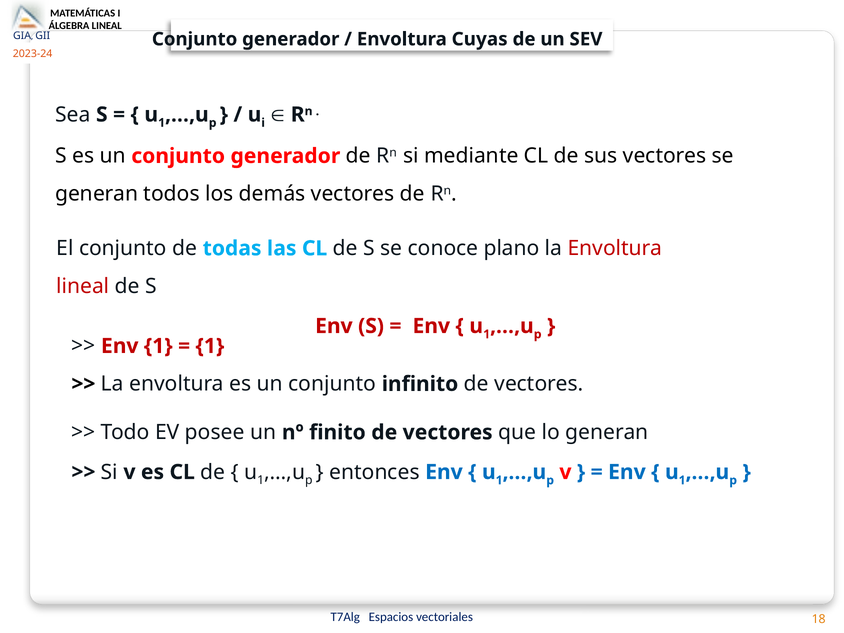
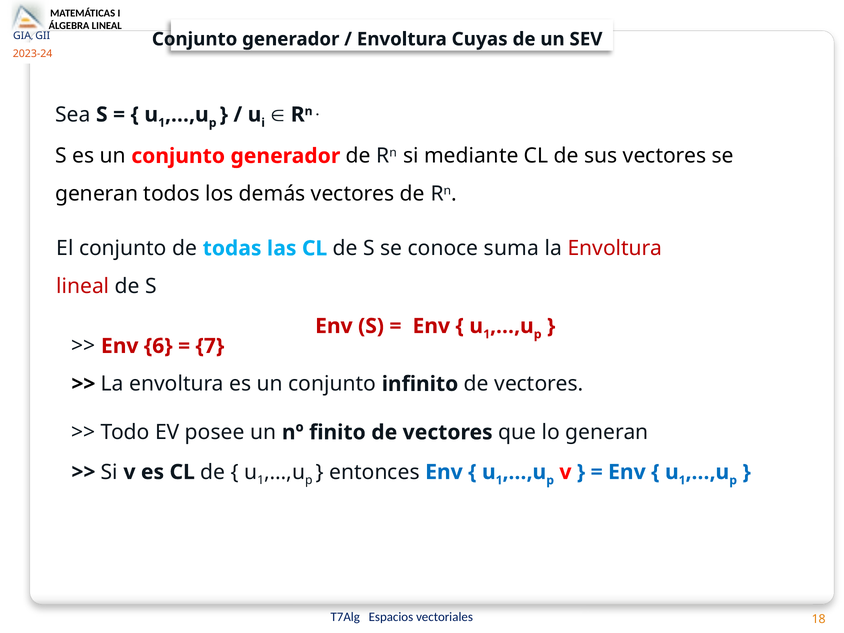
plano: plano -> suma (511, 248)
Env 1: 1 -> 6 (158, 346)
1: 1 -> 7 (210, 346)
